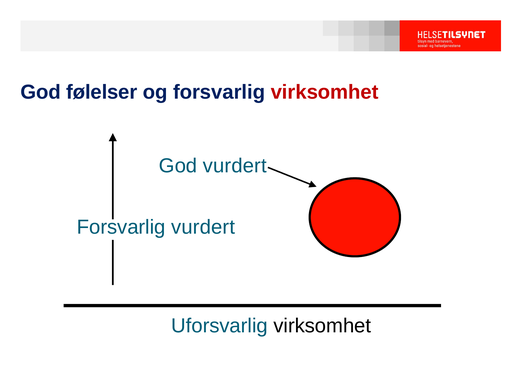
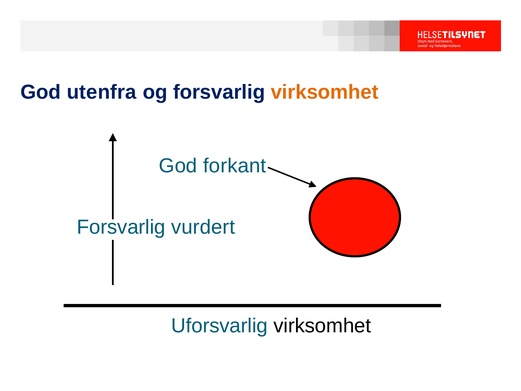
følelser: følelser -> utenfra (102, 92)
virksomhet colour: red -> orange (325, 92)
God vurdert: vurdert -> forkant (235, 166)
